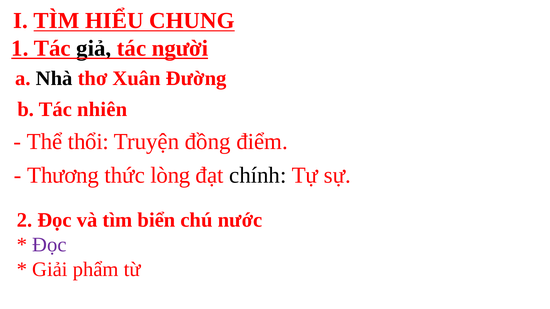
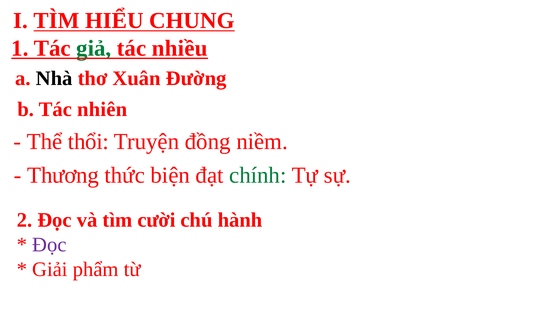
giả colour: black -> green (94, 48)
người: người -> nhiều (180, 48)
điểm: điểm -> niềm (262, 142)
lòng: lòng -> biện (170, 176)
chính colour: black -> green (258, 176)
biển: biển -> cười (157, 220)
nước: nước -> hành (240, 220)
